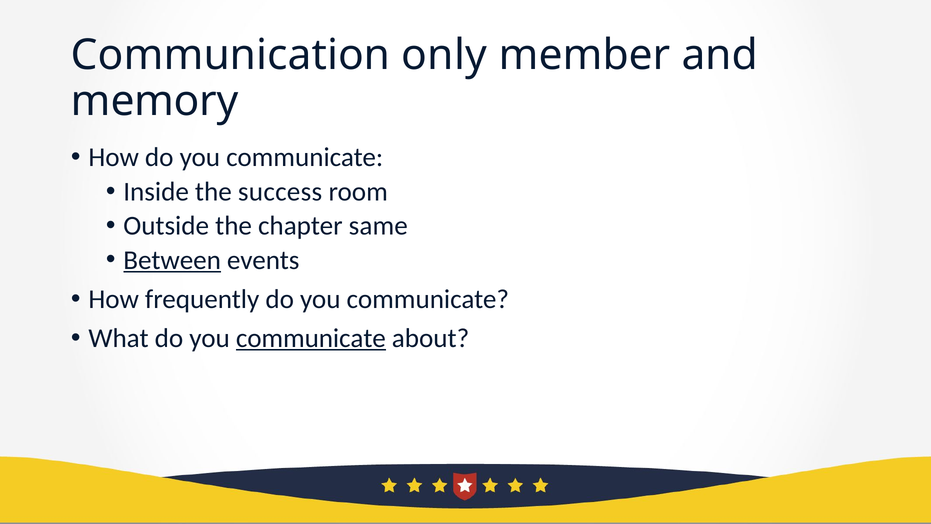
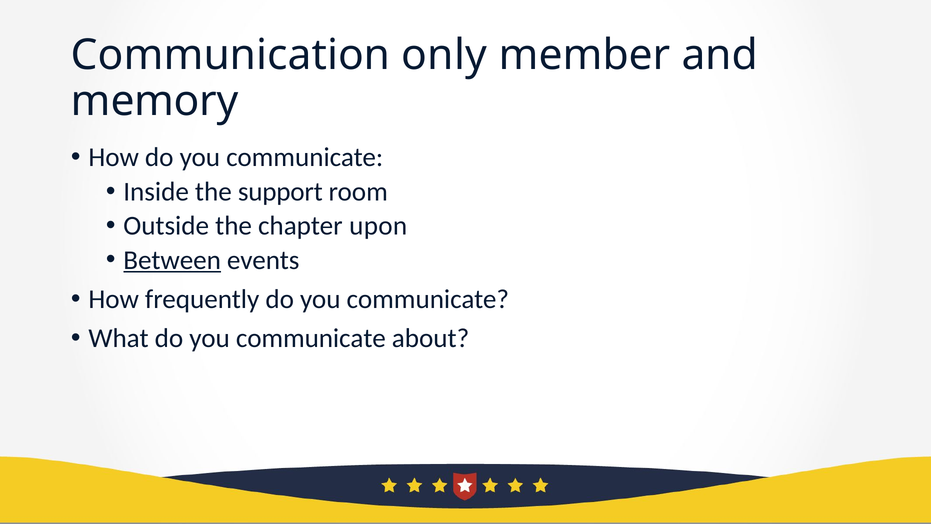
success: success -> support (280, 192)
same: same -> upon (378, 226)
communicate underline: present -> none (311, 338)
